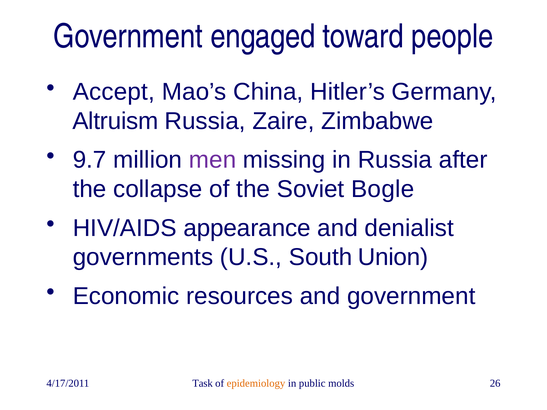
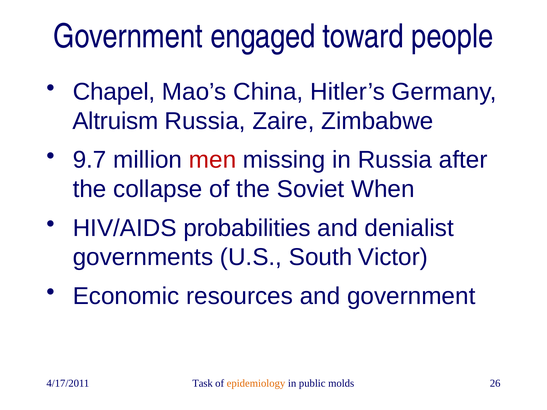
Accept: Accept -> Chapel (114, 92)
men colour: purple -> red (213, 160)
Bogle: Bogle -> When (383, 189)
appearance: appearance -> probabilities (247, 228)
Union: Union -> Victor (393, 257)
